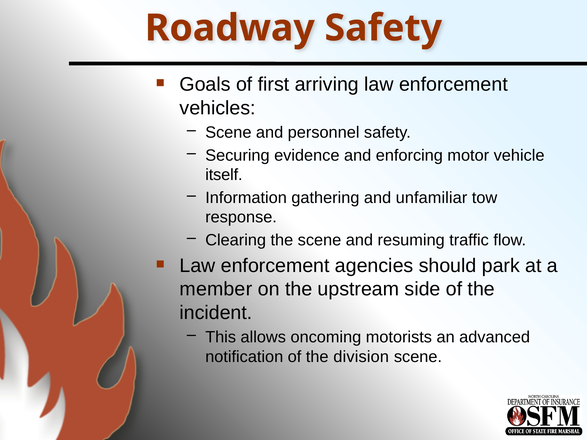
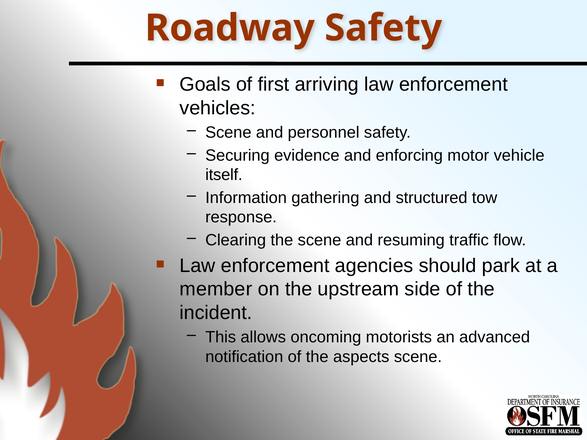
unfamiliar: unfamiliar -> structured (432, 198)
division: division -> aspects (361, 357)
